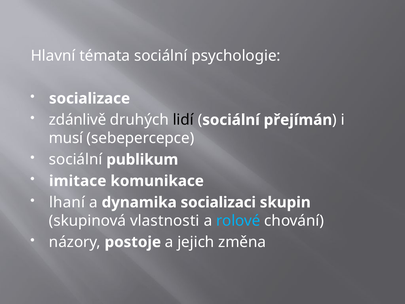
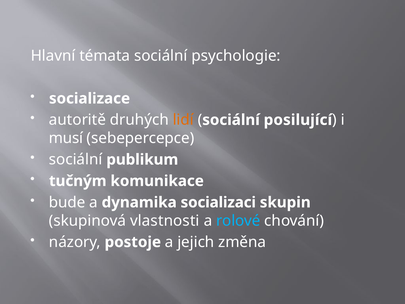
zdánlivě: zdánlivě -> autoritě (78, 120)
lidí colour: black -> orange (183, 120)
přejímán: přejímán -> posilující (298, 120)
imitace: imitace -> tučným (78, 181)
lhaní: lhaní -> bude (67, 202)
